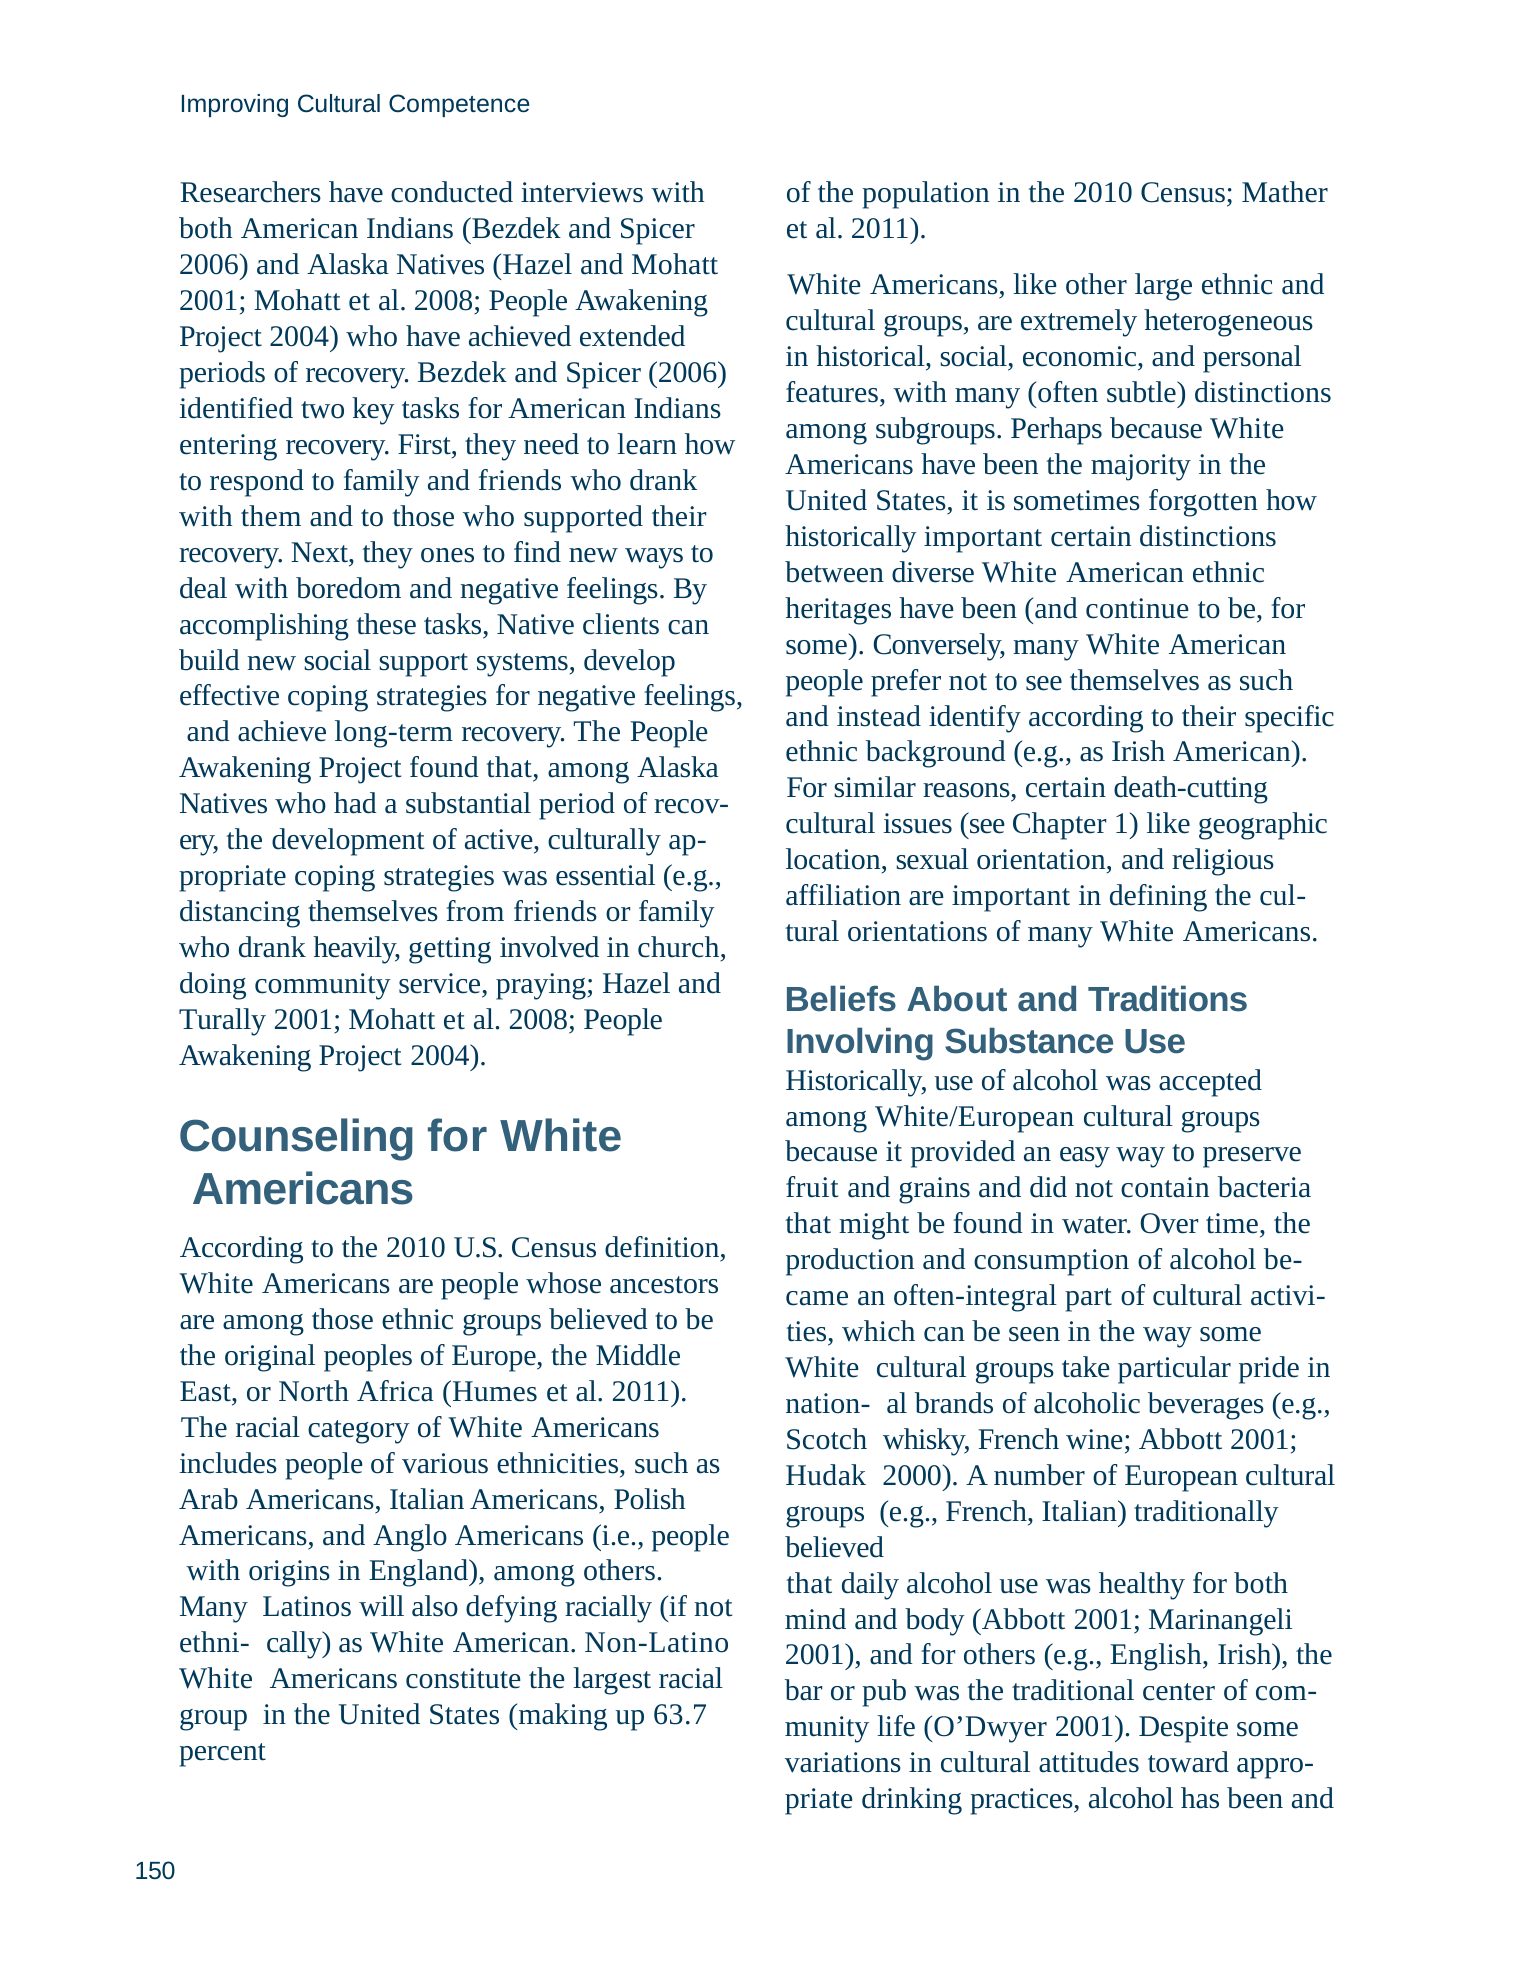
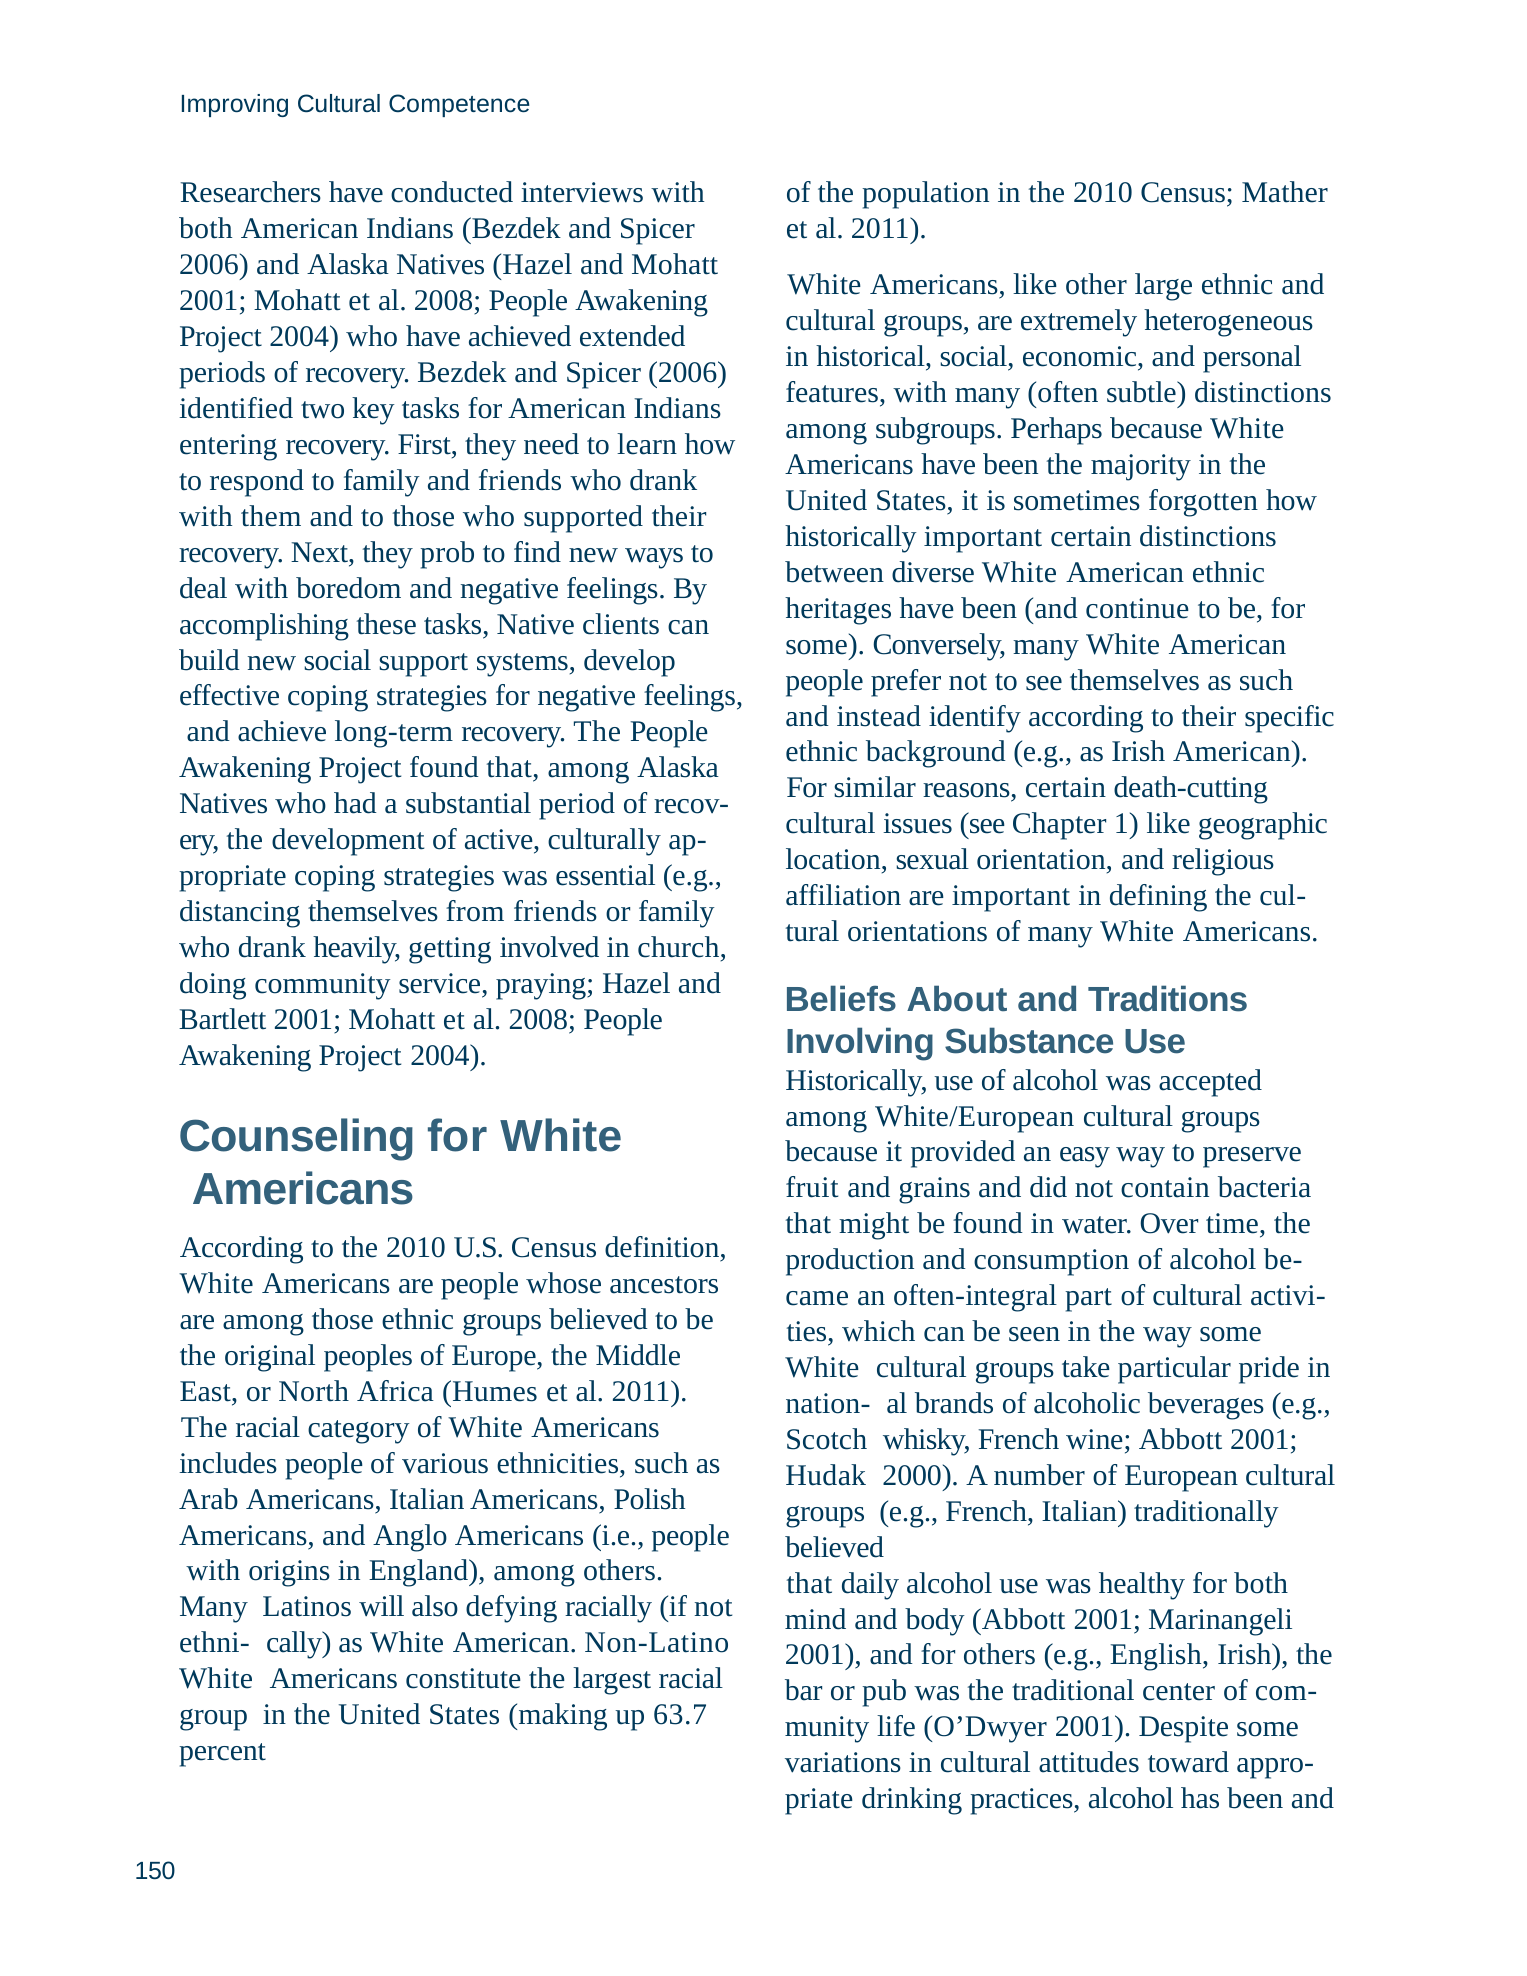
ones: ones -> prob (448, 552)
Turally: Turally -> Bartlett (223, 1019)
